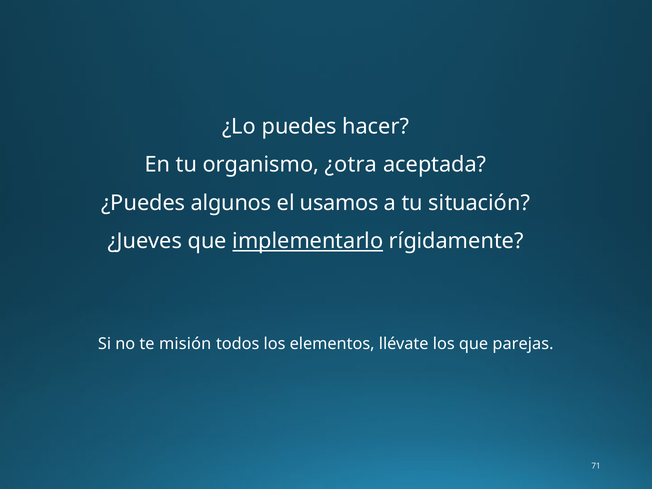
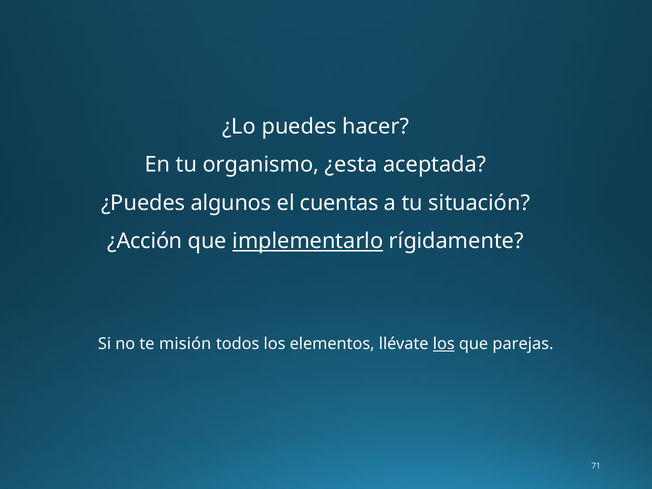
¿otra: ¿otra -> ¿esta (351, 165)
usamos: usamos -> cuentas (339, 203)
¿Jueves: ¿Jueves -> ¿Acción (145, 241)
los underline: none -> present (444, 344)
